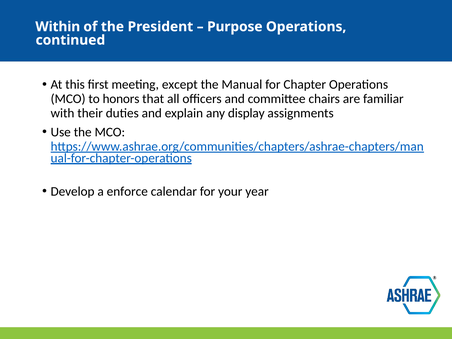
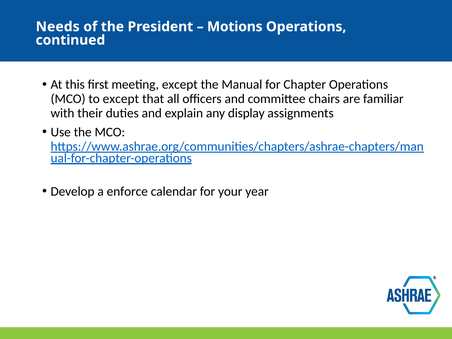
Within: Within -> Needs (58, 27)
Purpose: Purpose -> Motions (235, 27)
to honors: honors -> except (121, 99)
